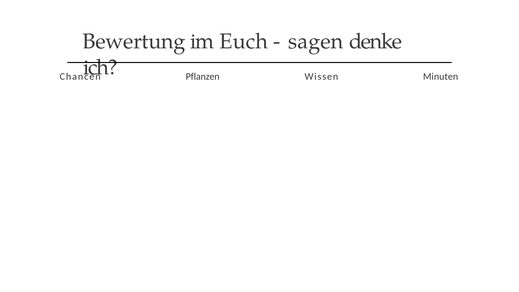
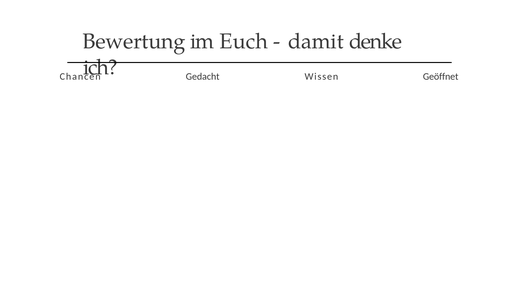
sagen: sagen -> damit (316, 42)
Pflanzen: Pflanzen -> Gedacht (203, 77)
Minuten: Minuten -> Geöffnet (441, 77)
